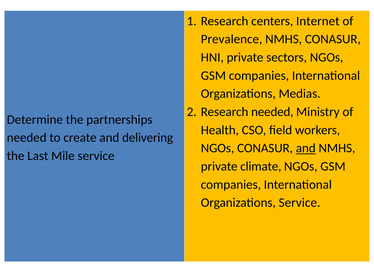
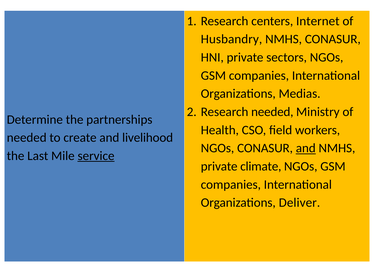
Prevalence: Prevalence -> Husbandry (231, 39)
delivering: delivering -> livelihood (148, 138)
service underline: none -> present (96, 156)
Organizations Service: Service -> Deliver (299, 203)
